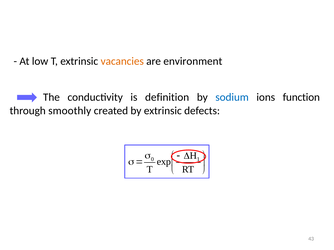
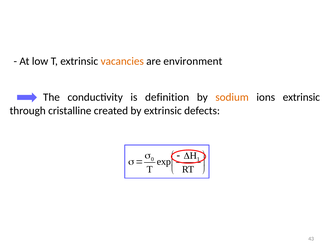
sodium colour: blue -> orange (232, 98)
ions function: function -> extrinsic (301, 98)
smoothly: smoothly -> cristalline (70, 111)
